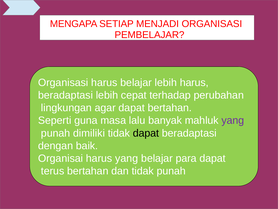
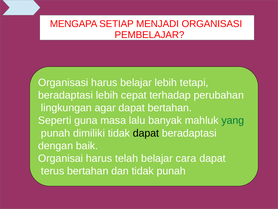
lebih harus: harus -> tetapi (194, 82)
yang colour: purple -> green (233, 120)
harus yang: yang -> telah (127, 158)
para: para -> cara (186, 158)
